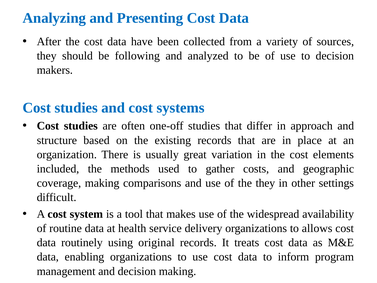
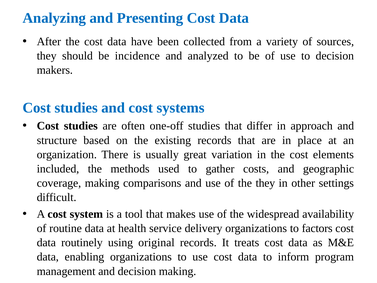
following: following -> incidence (137, 56)
allows: allows -> factors (317, 228)
